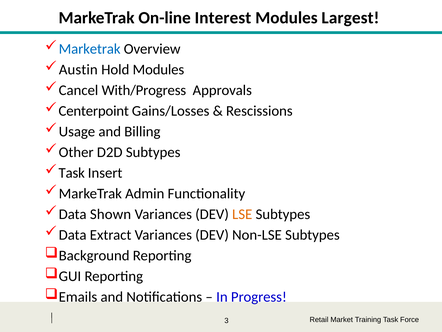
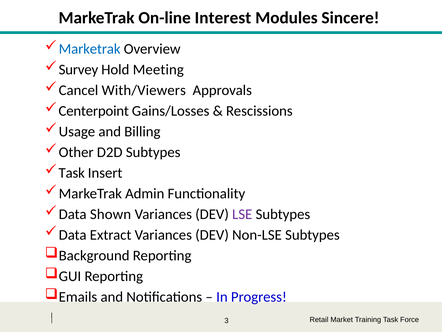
Largest: Largest -> Sincere (350, 18)
Austin: Austin -> Survey (78, 70)
Hold Modules: Modules -> Meeting (158, 70)
With/Progress: With/Progress -> With/Viewers (144, 90)
LSE colour: orange -> purple (242, 214)
